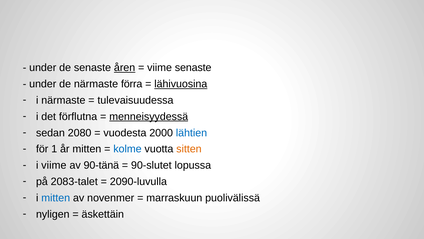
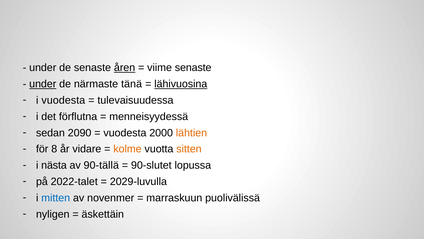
under underline: none -> present (43, 84)
förra: förra -> tänä (132, 84)
i närmaste: närmaste -> vuodesta (63, 100)
menneisyydessä underline: present -> none (149, 116)
2080: 2080 -> 2090 (80, 133)
lähtien colour: blue -> orange (191, 133)
1: 1 -> 8 (54, 149)
år mitten: mitten -> vidare (87, 149)
kolme colour: blue -> orange (127, 149)
i viime: viime -> nästa (54, 165)
90-tänä: 90-tänä -> 90-tällä (101, 165)
2083-talet: 2083-talet -> 2022-talet (74, 181)
2090-luvulla: 2090-luvulla -> 2029-luvulla (138, 181)
